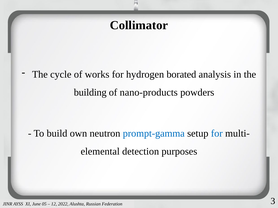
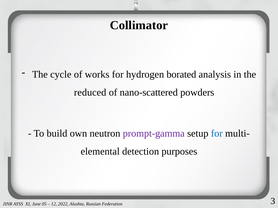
building: building -> reduced (90, 93)
nano-products: nano-products -> nano-scattered (149, 93)
prompt-gamma colour: blue -> purple (154, 134)
